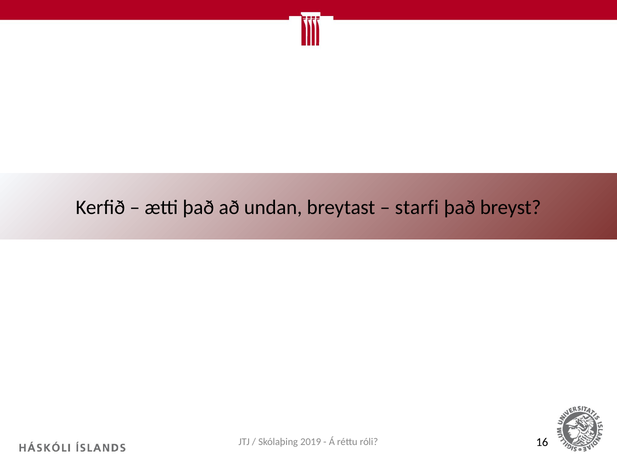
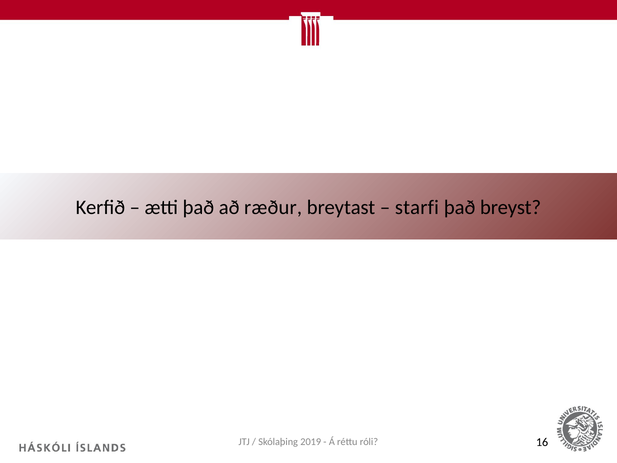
undan: undan -> ræður (273, 208)
